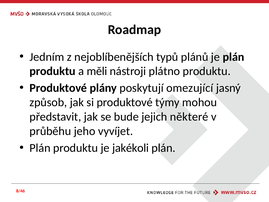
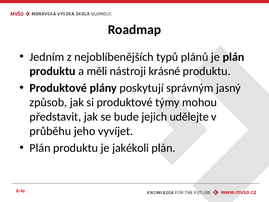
plátno: plátno -> krásné (164, 71)
omezující: omezující -> správným (190, 88)
některé: některé -> udělejte (189, 117)
